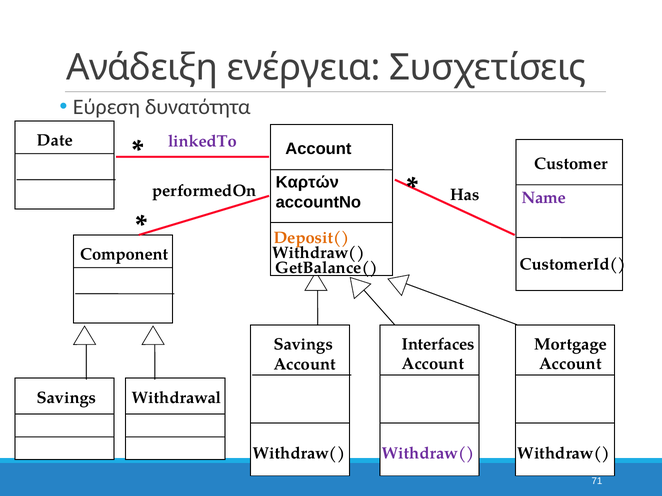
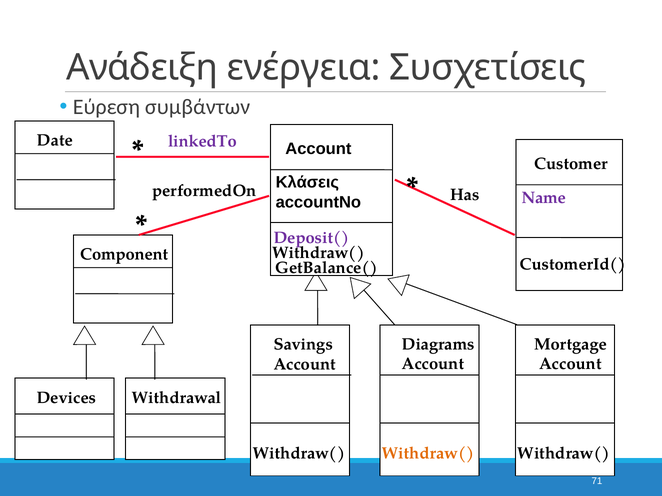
δυνατότητα: δυνατότητα -> συμβάντων (198, 107)
Καρτών: Καρτών -> Κλάσεις (307, 183)
Deposit( colour: orange -> purple (312, 238)
Interfaces: Interfaces -> Diagrams (438, 345)
Savings: Savings -> Devices (66, 398)
Withdraw( colour: purple -> orange (428, 454)
